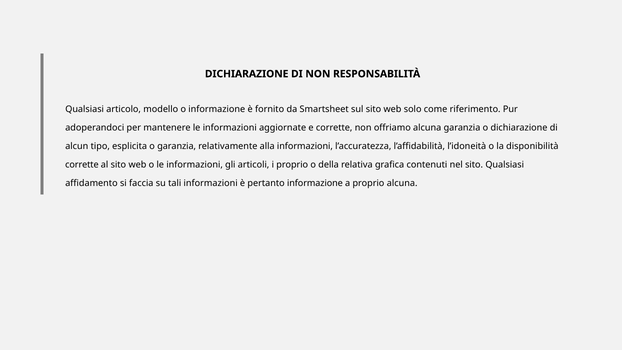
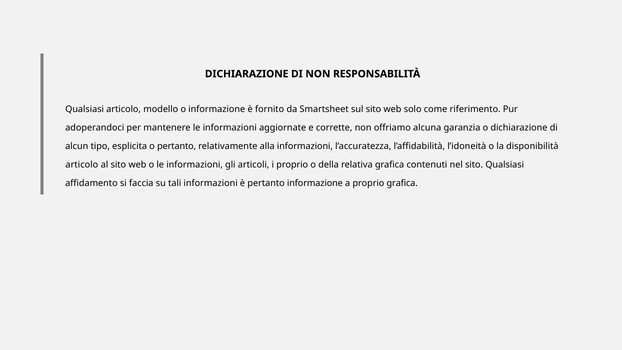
o garanzia: garanzia -> pertanto (177, 146)
corrette: corrette -> articolo (82, 165)
proprio alcuna: alcuna -> grafica (402, 183)
